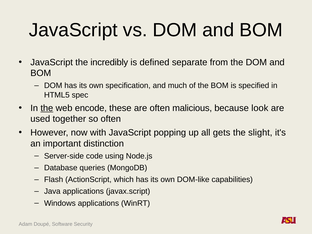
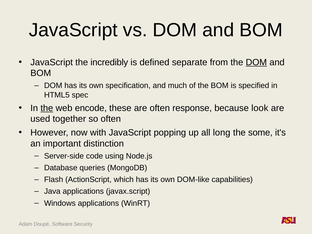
DOM underline: none -> present (256, 62)
malicious: malicious -> response (192, 108)
gets: gets -> long (222, 133)
slight: slight -> some (260, 133)
